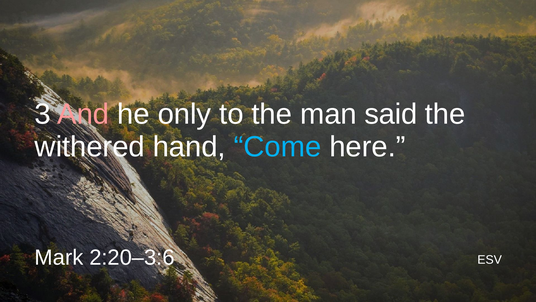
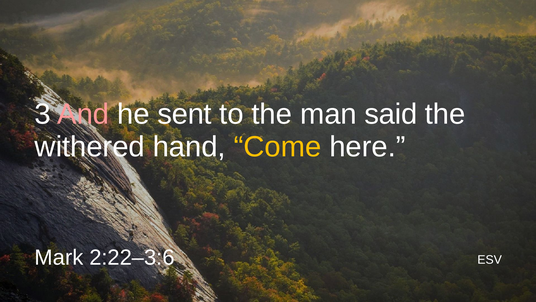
only: only -> sent (185, 114)
Come colour: light blue -> yellow (278, 147)
2:20–3:6: 2:20–3:6 -> 2:22–3:6 (132, 257)
